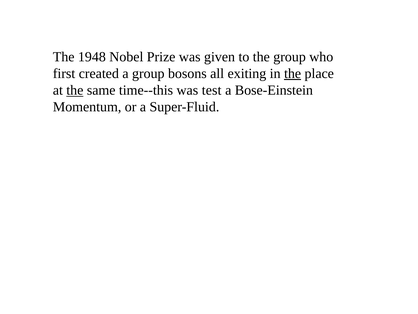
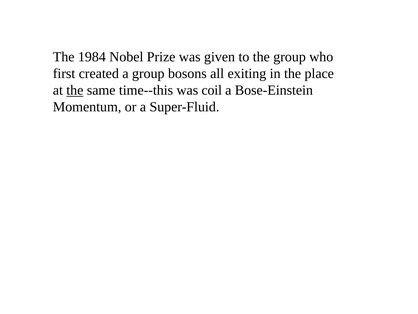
1948: 1948 -> 1984 (92, 57)
the underline: present -> none (293, 73)
test: test -> coil (212, 90)
